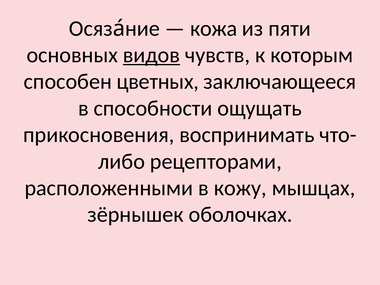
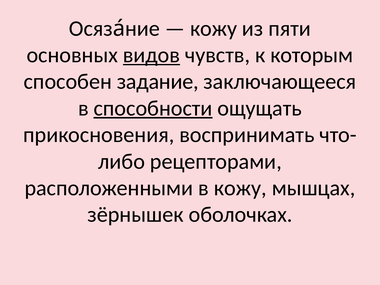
кожа: кожа -> кожу (214, 28)
цветных: цветных -> задание (158, 82)
способности underline: none -> present (153, 108)
